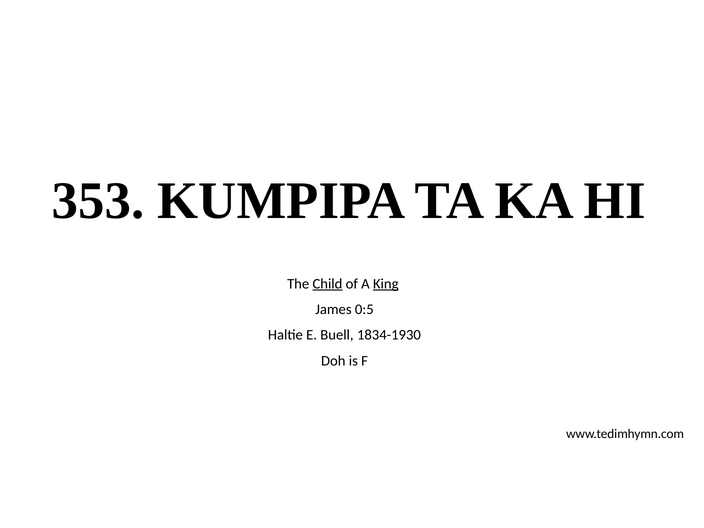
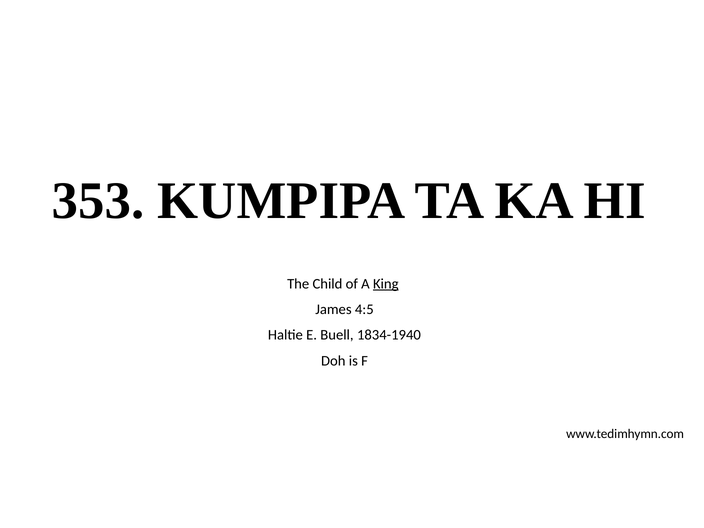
Child underline: present -> none (327, 284)
0:5: 0:5 -> 4:5 (364, 310)
1834-1930: 1834-1930 -> 1834-1940 (389, 335)
